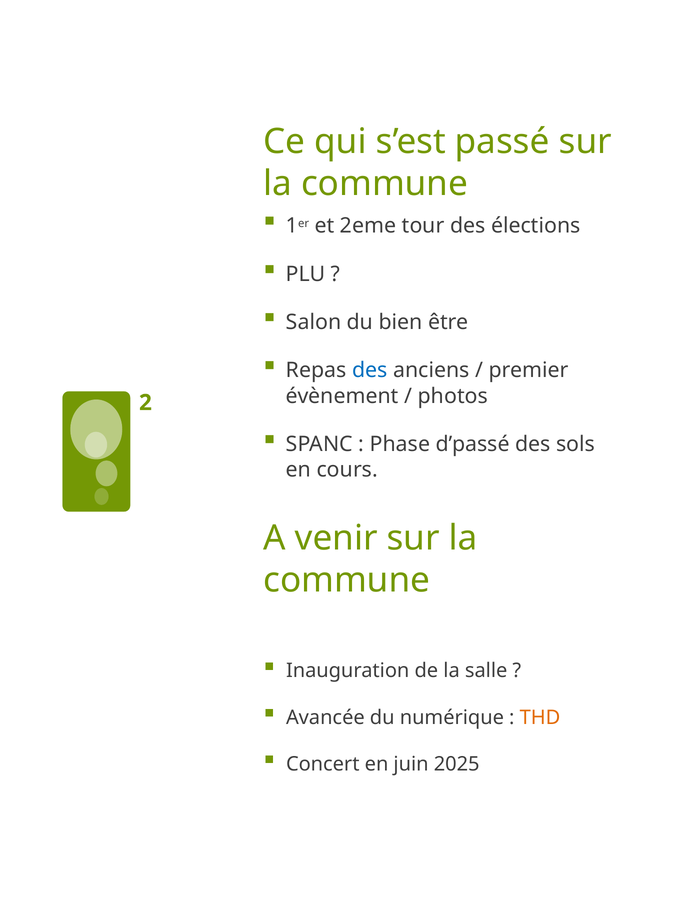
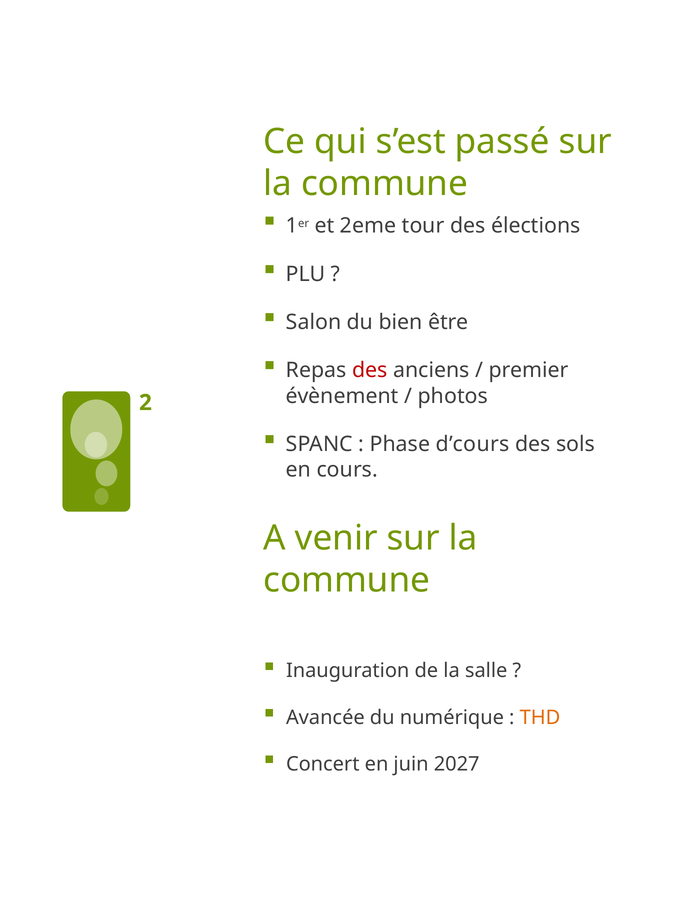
des colour: blue -> red (370, 371)
d’passé: d’passé -> d’cours (472, 445)
2025: 2025 -> 2027 (457, 765)
